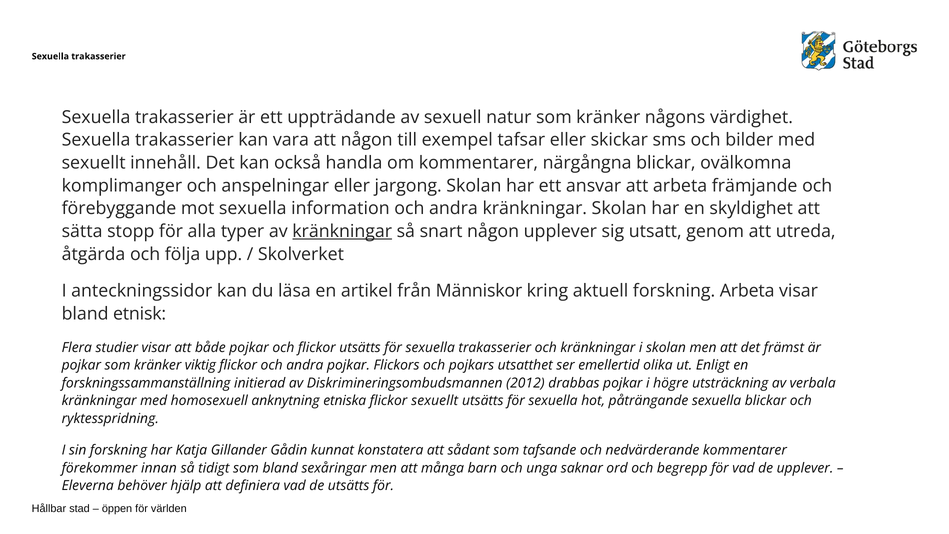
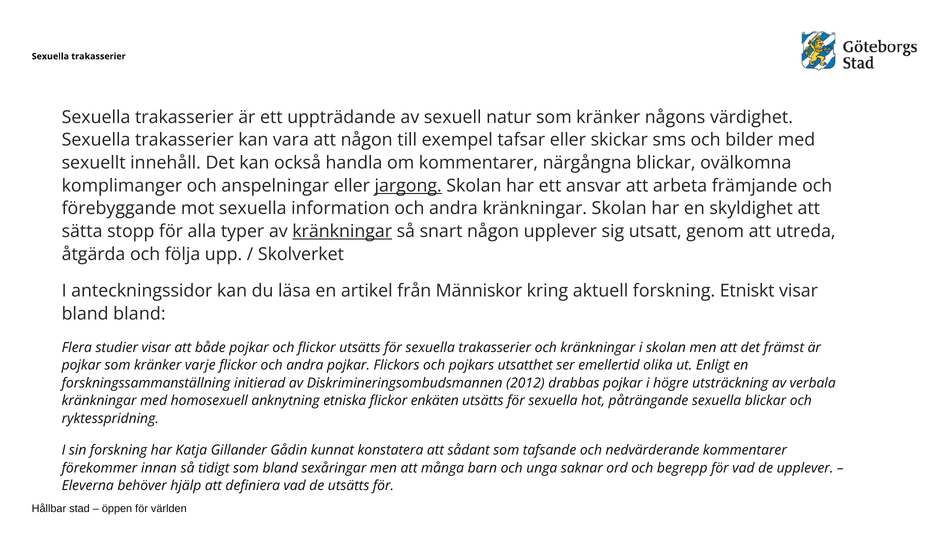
jargong underline: none -> present (408, 186)
forskning Arbeta: Arbeta -> Etniskt (747, 291)
bland etnisk: etnisk -> bland (139, 314)
viktig: viktig -> varje (200, 365)
flickor sexuellt: sexuellt -> enkäten (435, 401)
